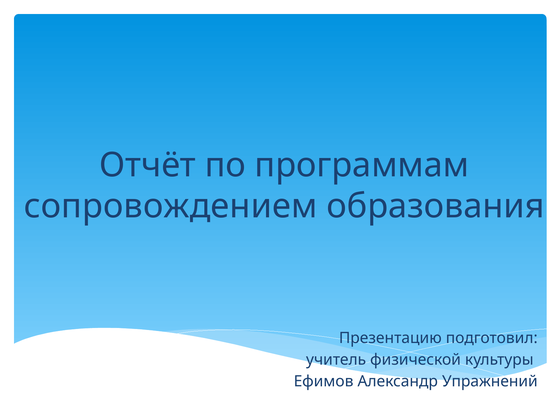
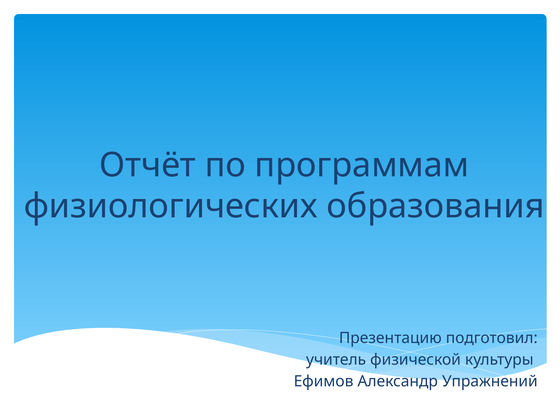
сопровождением: сопровождением -> физиологических (171, 206)
